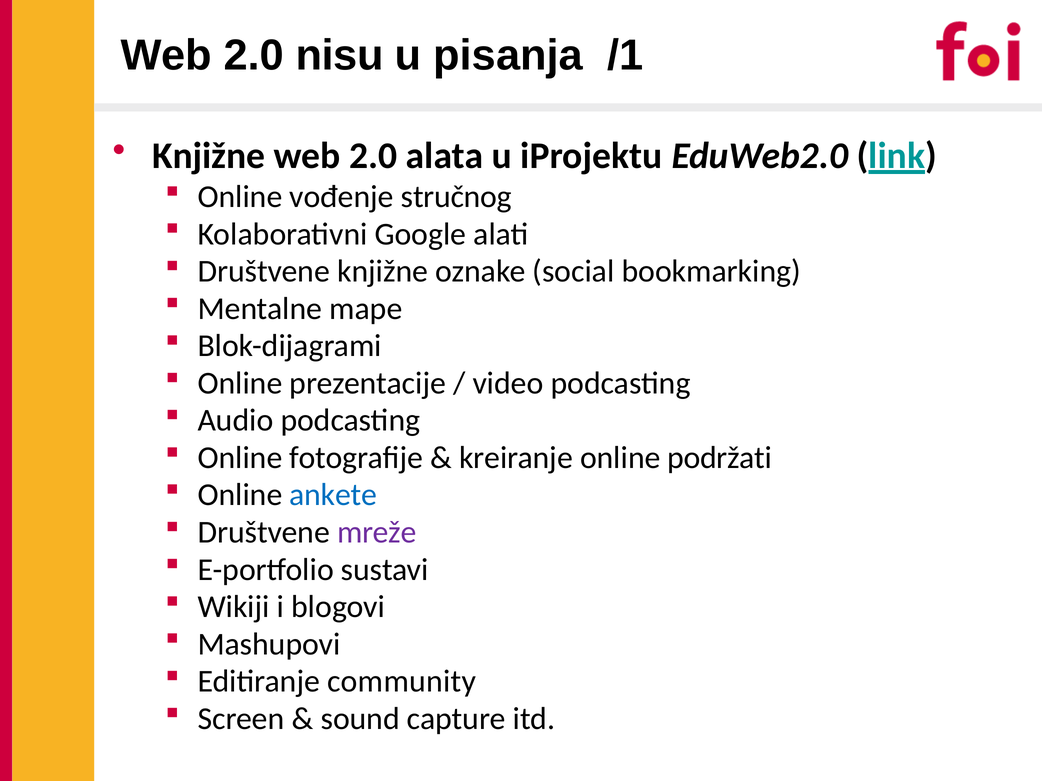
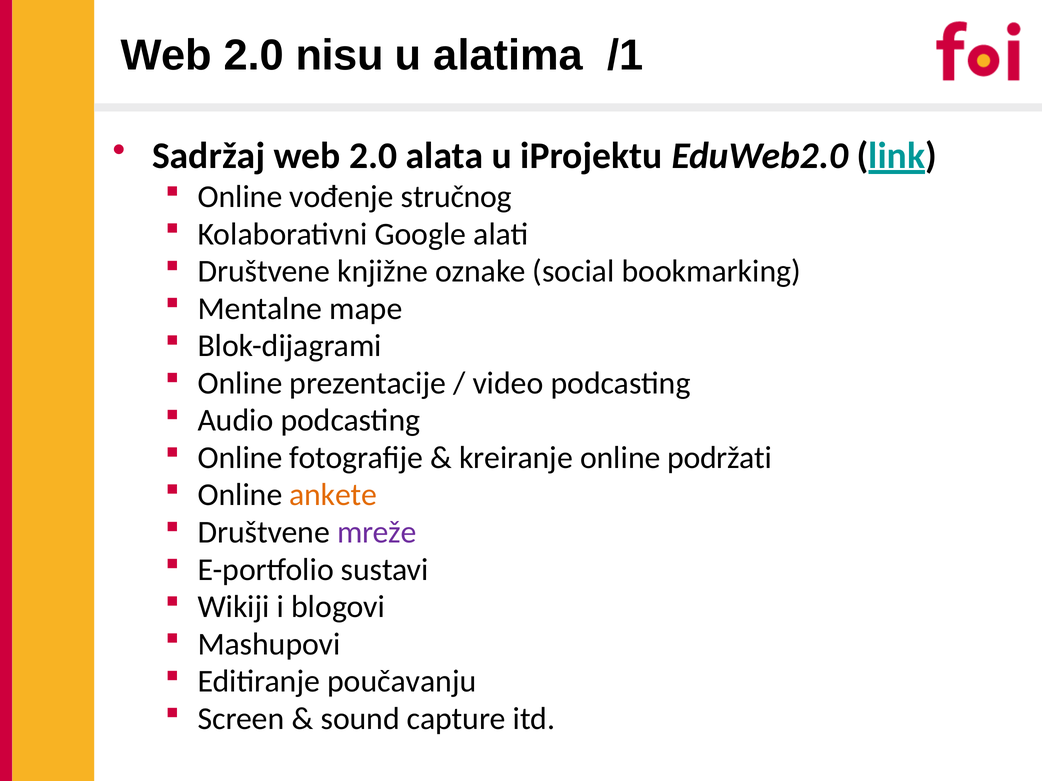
pisanja: pisanja -> alatima (508, 56)
Knjižne: Knjižne -> Sadržaj (209, 156)
ankete colour: blue -> orange (333, 495)
community: community -> poučavanju (402, 682)
